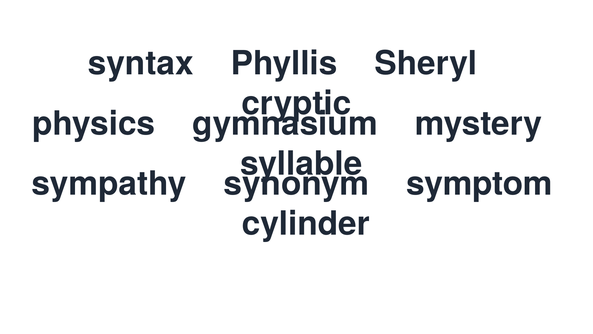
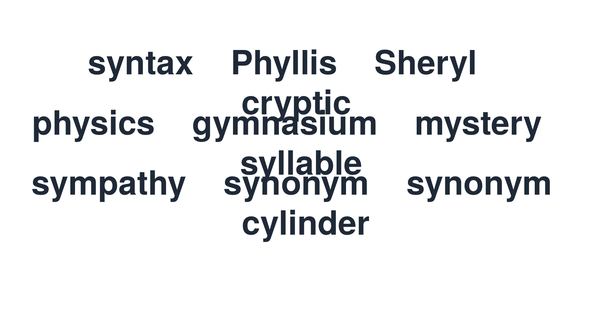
symptom: symptom -> synonym (479, 184)
